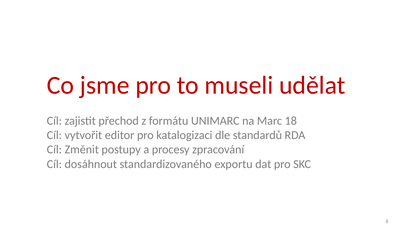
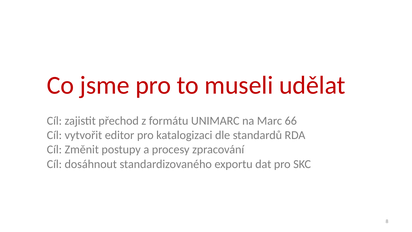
18: 18 -> 66 (291, 121)
